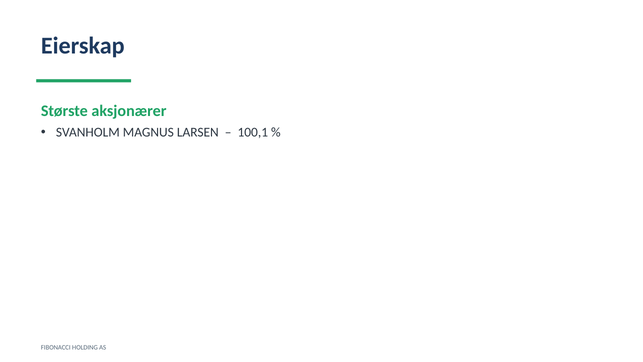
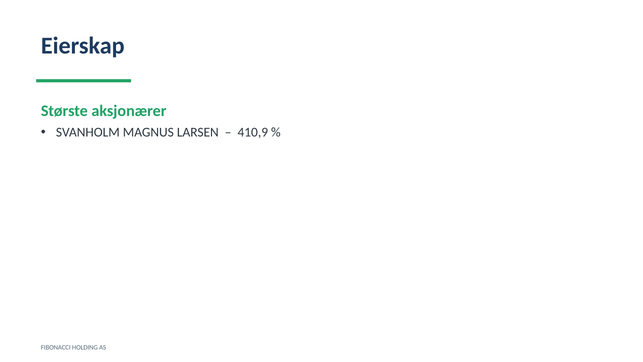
100,1: 100,1 -> 410,9 (253, 132)
